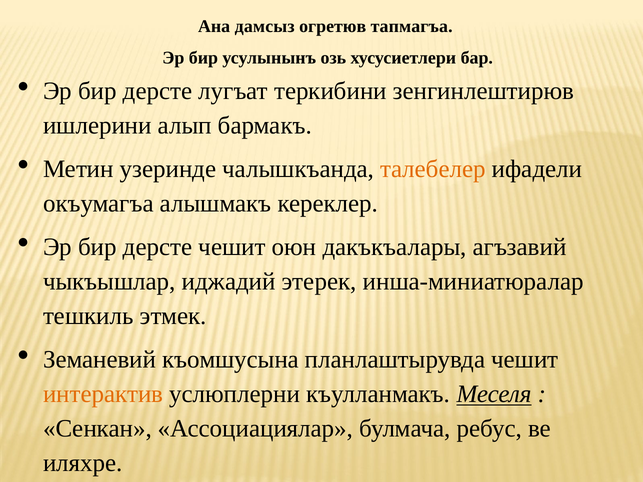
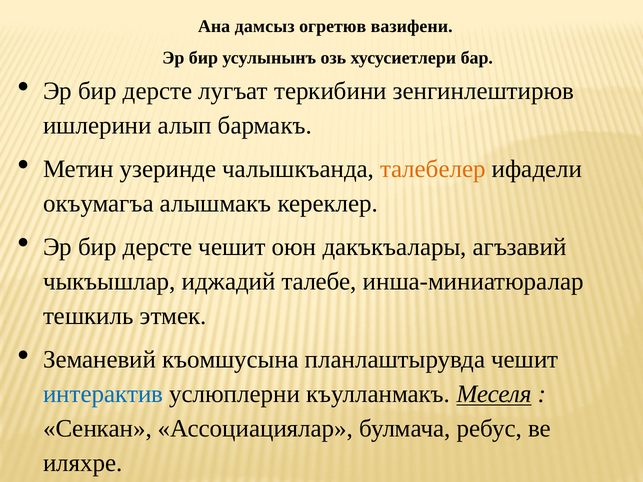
тапмагъа: тапмагъа -> вазифени (412, 27)
этерек: этерек -> талебе (319, 282)
интерактив colour: orange -> blue (103, 394)
